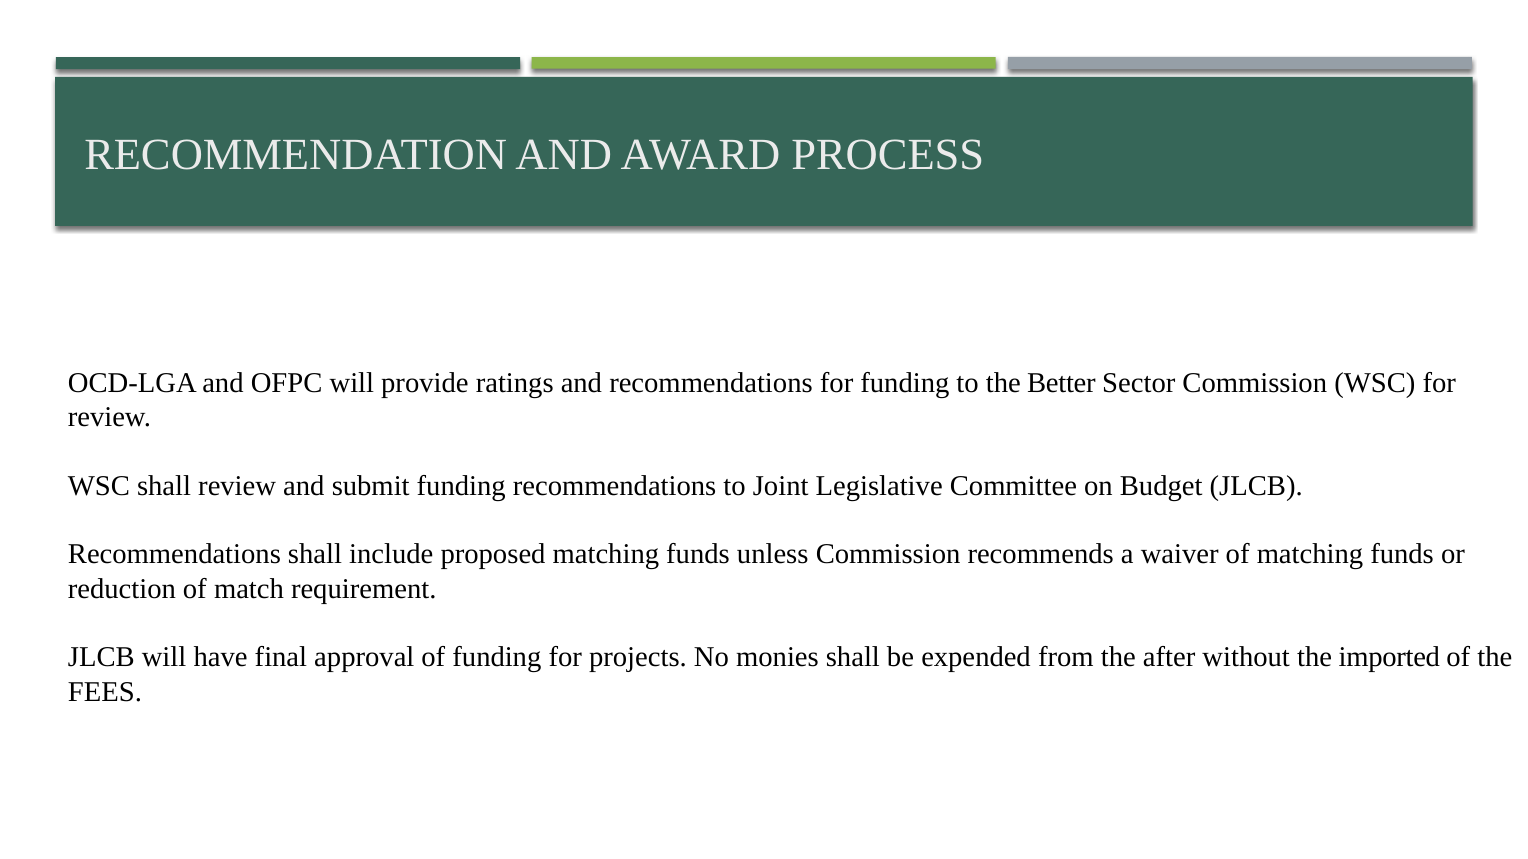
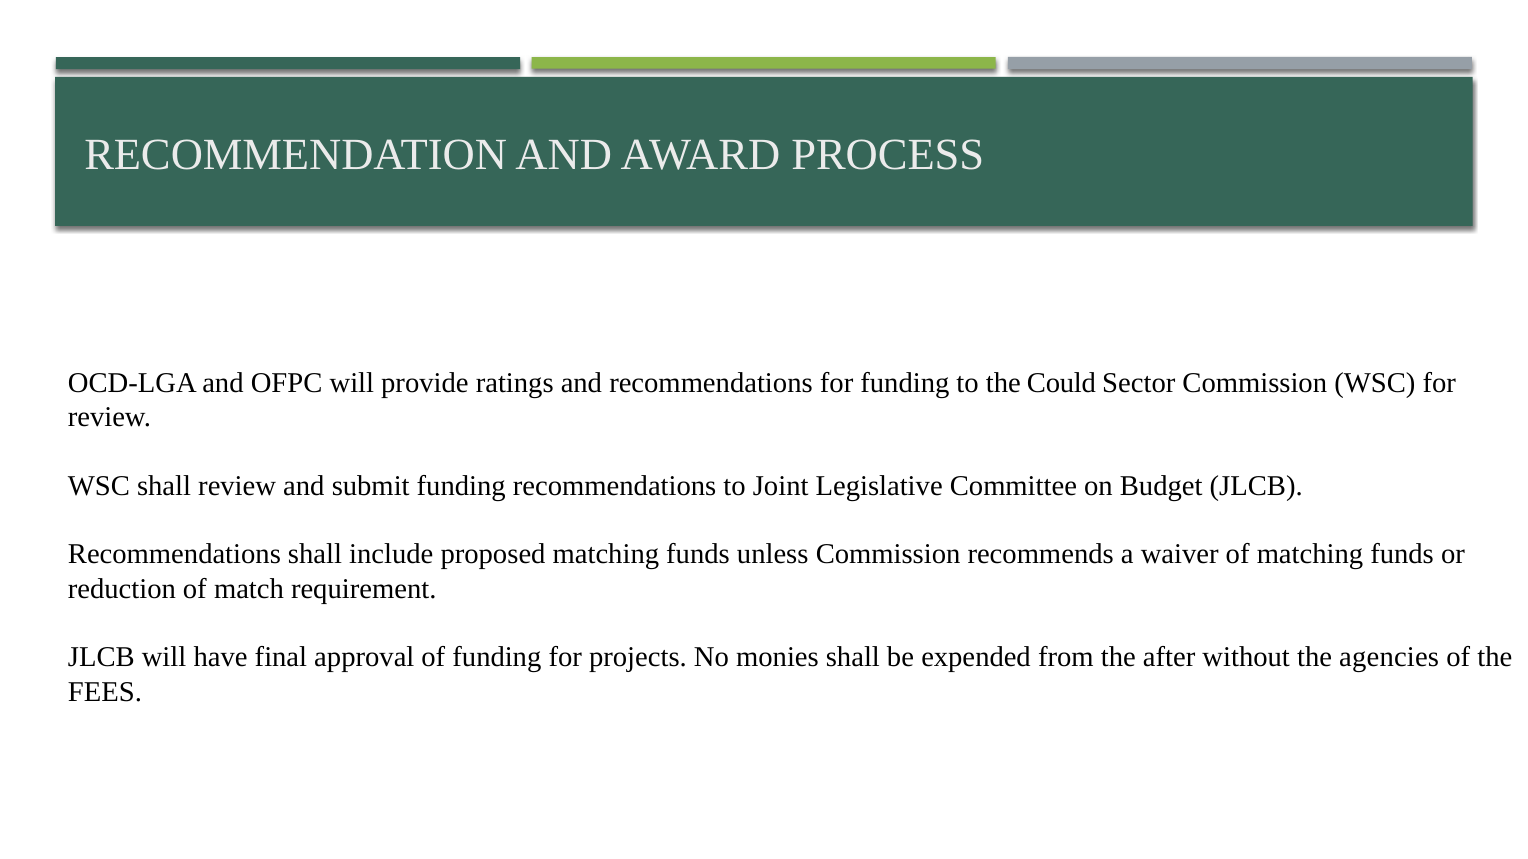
Better: Better -> Could (1061, 383)
imported: imported -> agencies (1389, 658)
